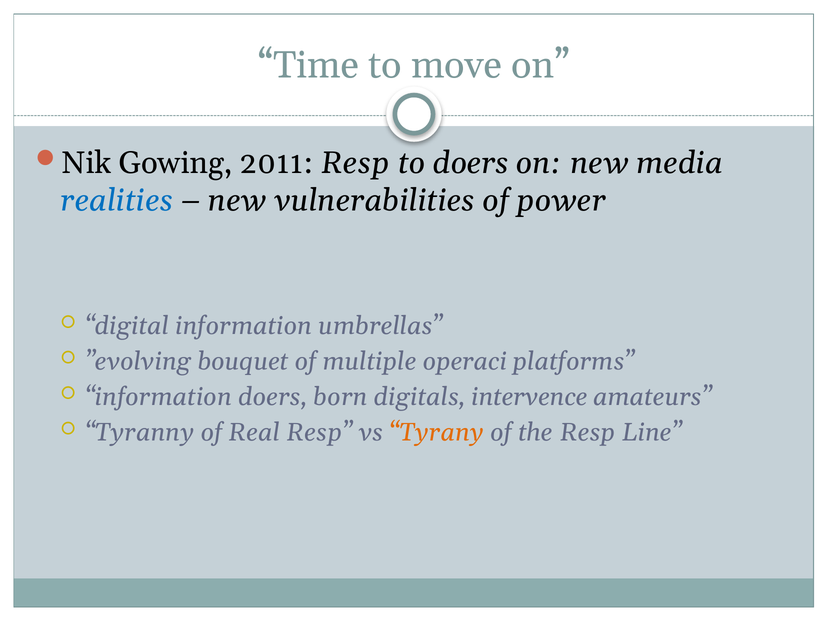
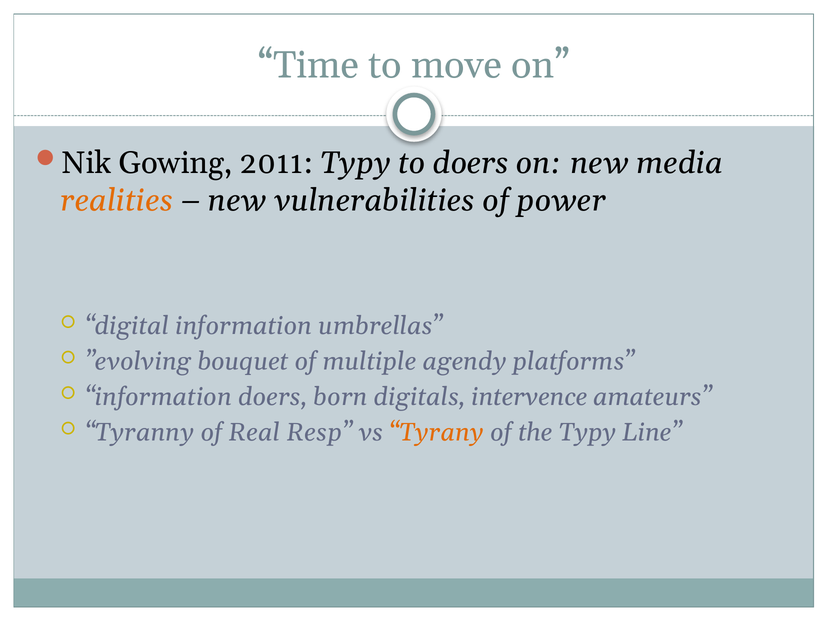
2011 Resp: Resp -> Typy (356, 163)
realities colour: blue -> orange (117, 200)
operaci: operaci -> agendy (465, 361)
the Resp: Resp -> Typy (588, 432)
